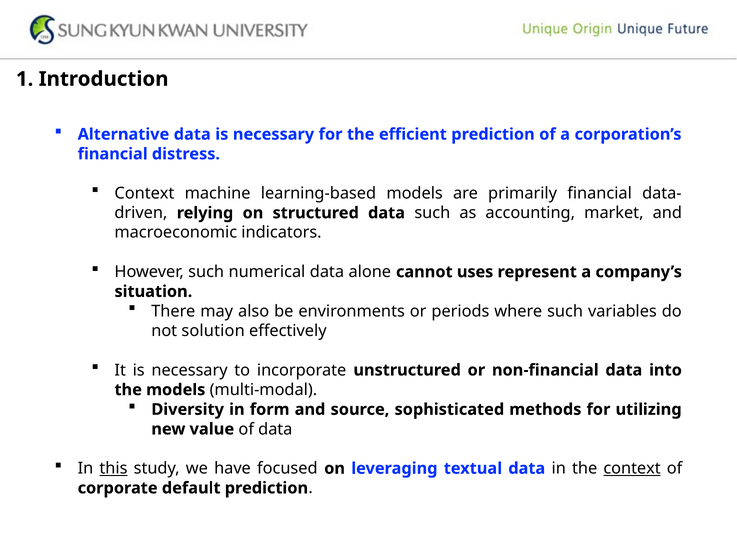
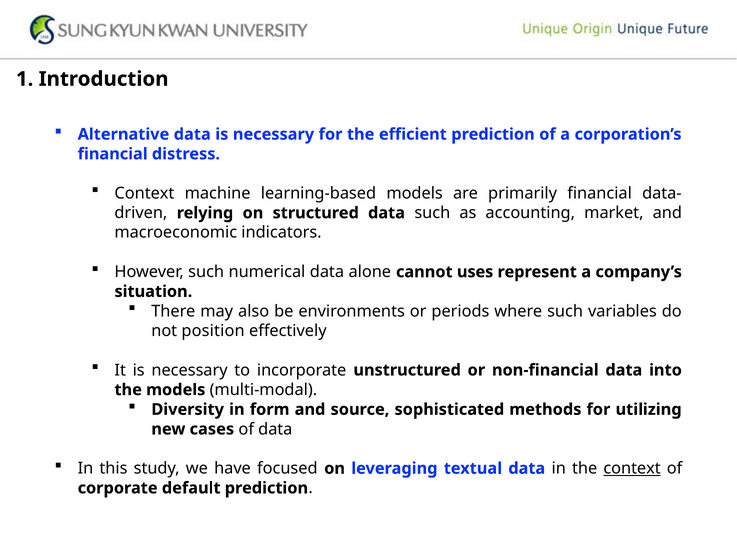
solution: solution -> position (213, 331)
value: value -> cases (212, 429)
this underline: present -> none (113, 468)
